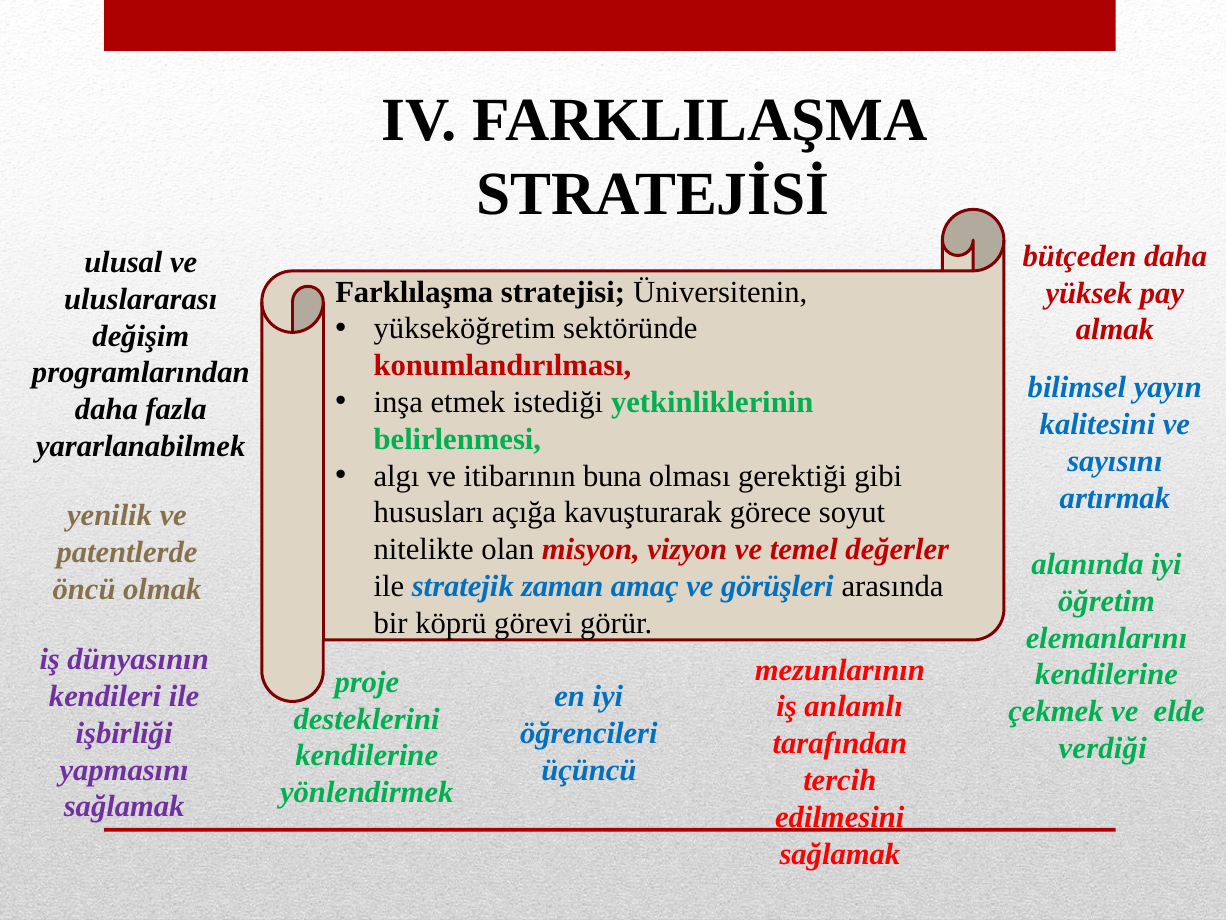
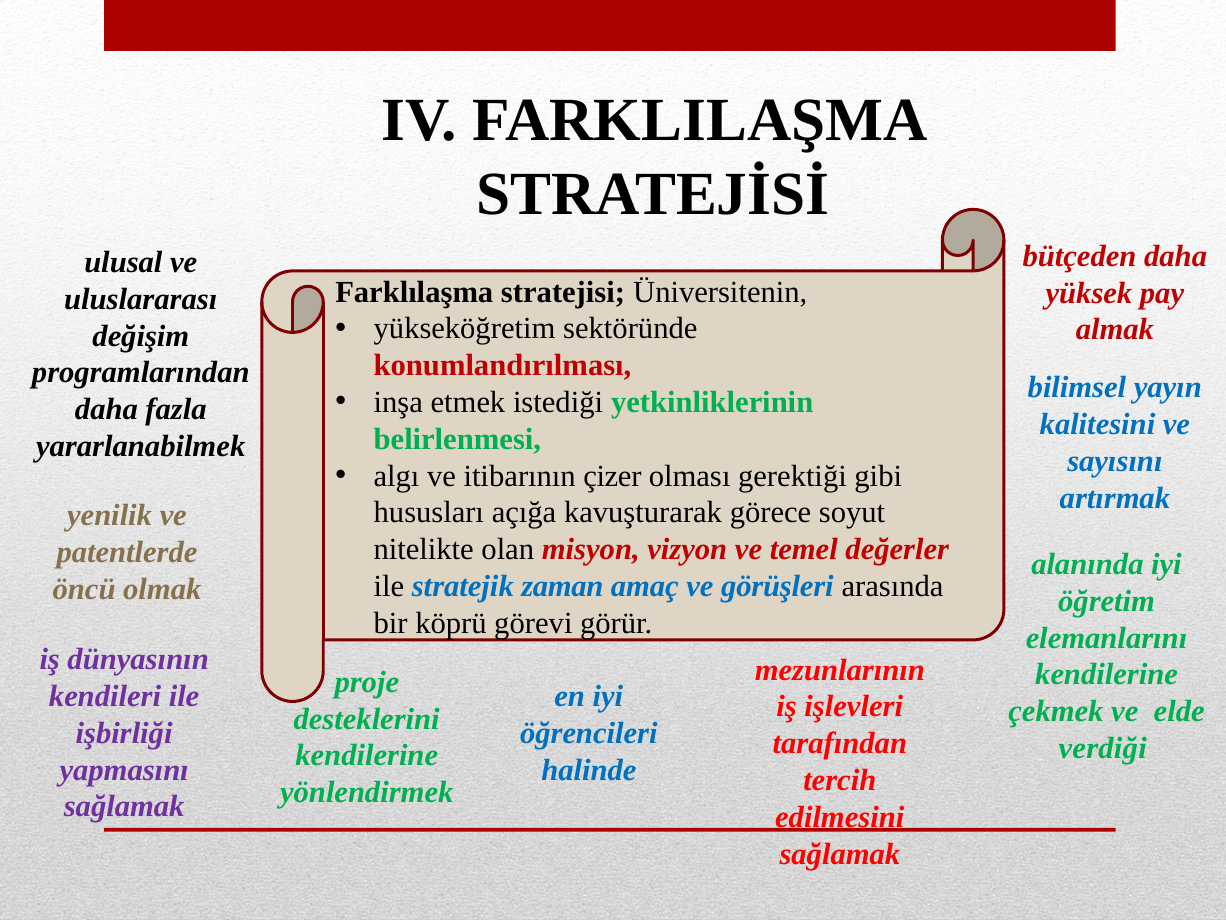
buna: buna -> çizer (612, 476)
anlamlı: anlamlı -> işlevleri (854, 706)
üçüncü: üçüncü -> halinde (589, 770)
